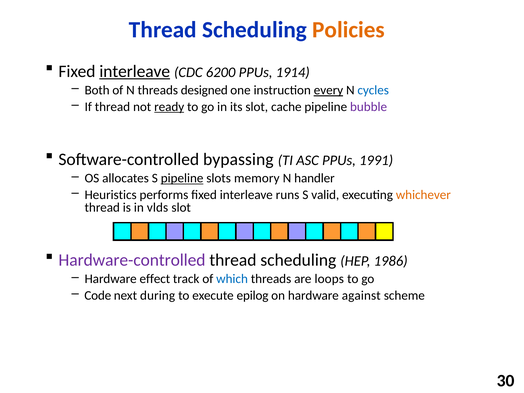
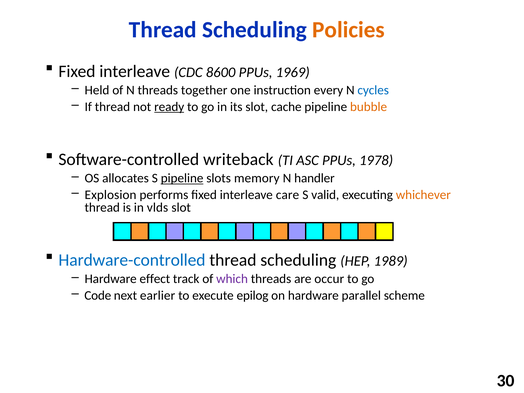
interleave underline: present -> none (135, 71)
6200: 6200 -> 8600 (221, 72)
1914: 1914 -> 1969 (293, 72)
Both: Both -> Held (97, 90)
designed: designed -> together (204, 90)
every underline: present -> none (328, 90)
bubble colour: purple -> orange (369, 107)
bypassing: bypassing -> writeback (238, 159)
1991: 1991 -> 1978 (376, 160)
Heuristics: Heuristics -> Explosion (111, 195)
runs: runs -> care (288, 195)
Hardware-controlled colour: purple -> blue (132, 260)
1986: 1986 -> 1989 (391, 261)
which colour: blue -> purple (232, 279)
loops: loops -> occur (329, 279)
during: during -> earlier (158, 295)
against: against -> parallel (361, 295)
